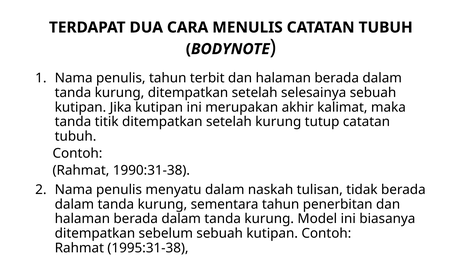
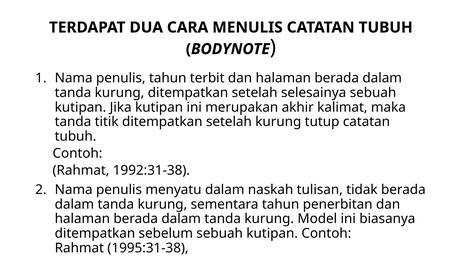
1990:31-38: 1990:31-38 -> 1992:31-38 (151, 170)
